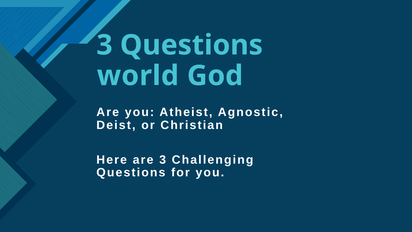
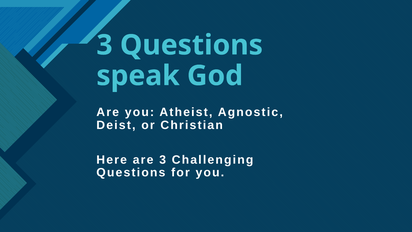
world: world -> speak (138, 76)
